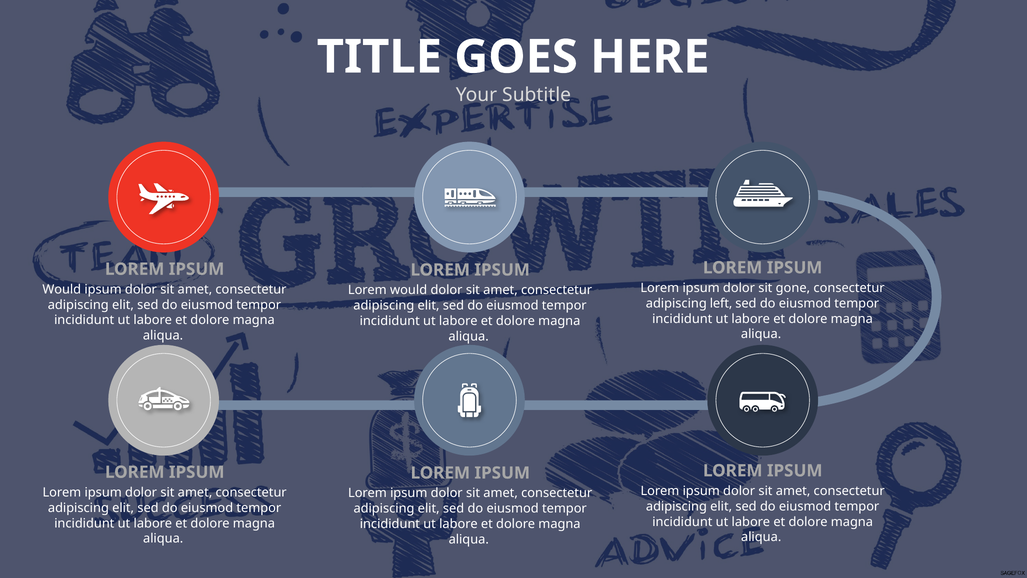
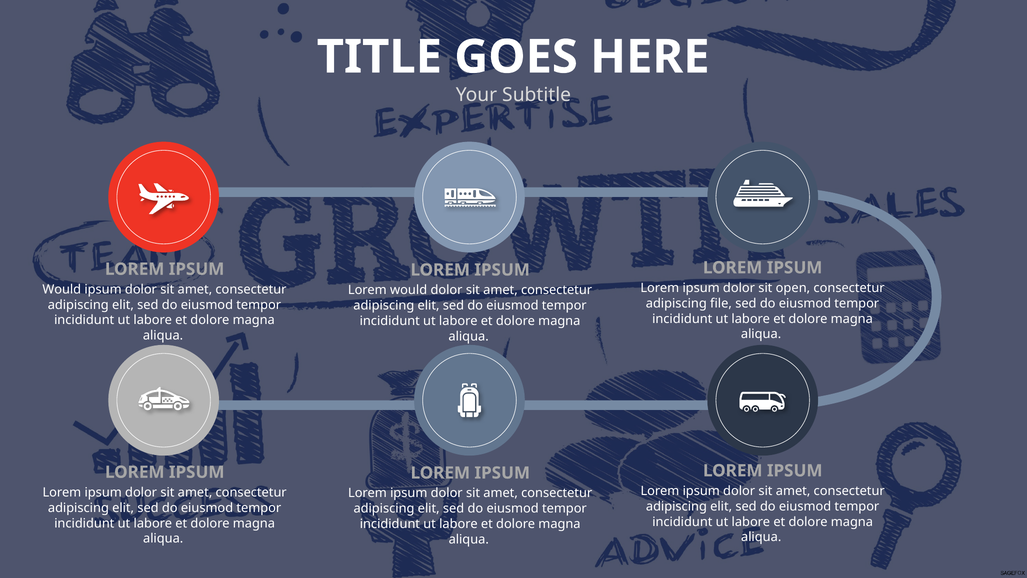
gone: gone -> open (793, 288)
left: left -> file (721, 303)
